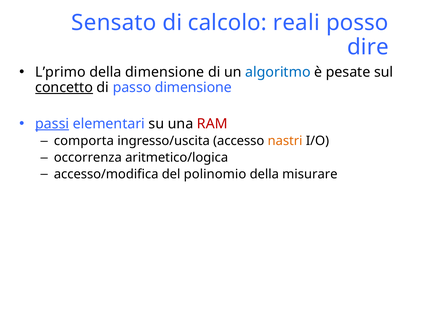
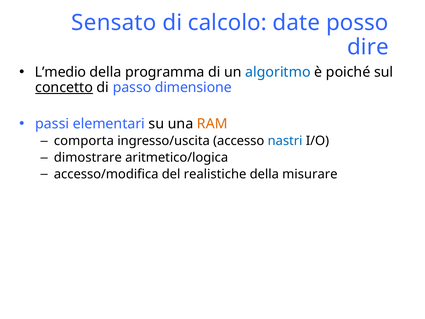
reali: reali -> date (296, 23)
L’primo: L’primo -> L’medio (61, 72)
della dimensione: dimensione -> programma (165, 72)
pesate: pesate -> poiché (348, 72)
passi underline: present -> none (52, 124)
RAM colour: red -> orange (212, 124)
nastri colour: orange -> blue (285, 141)
occorrenza: occorrenza -> dimostrare (88, 157)
polinomio: polinomio -> realistiche (215, 174)
